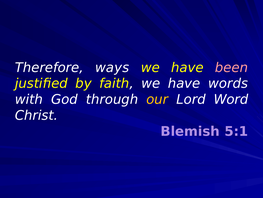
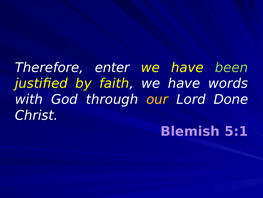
ways: ways -> enter (112, 67)
been colour: pink -> light green (232, 67)
Word: Word -> Done (231, 99)
